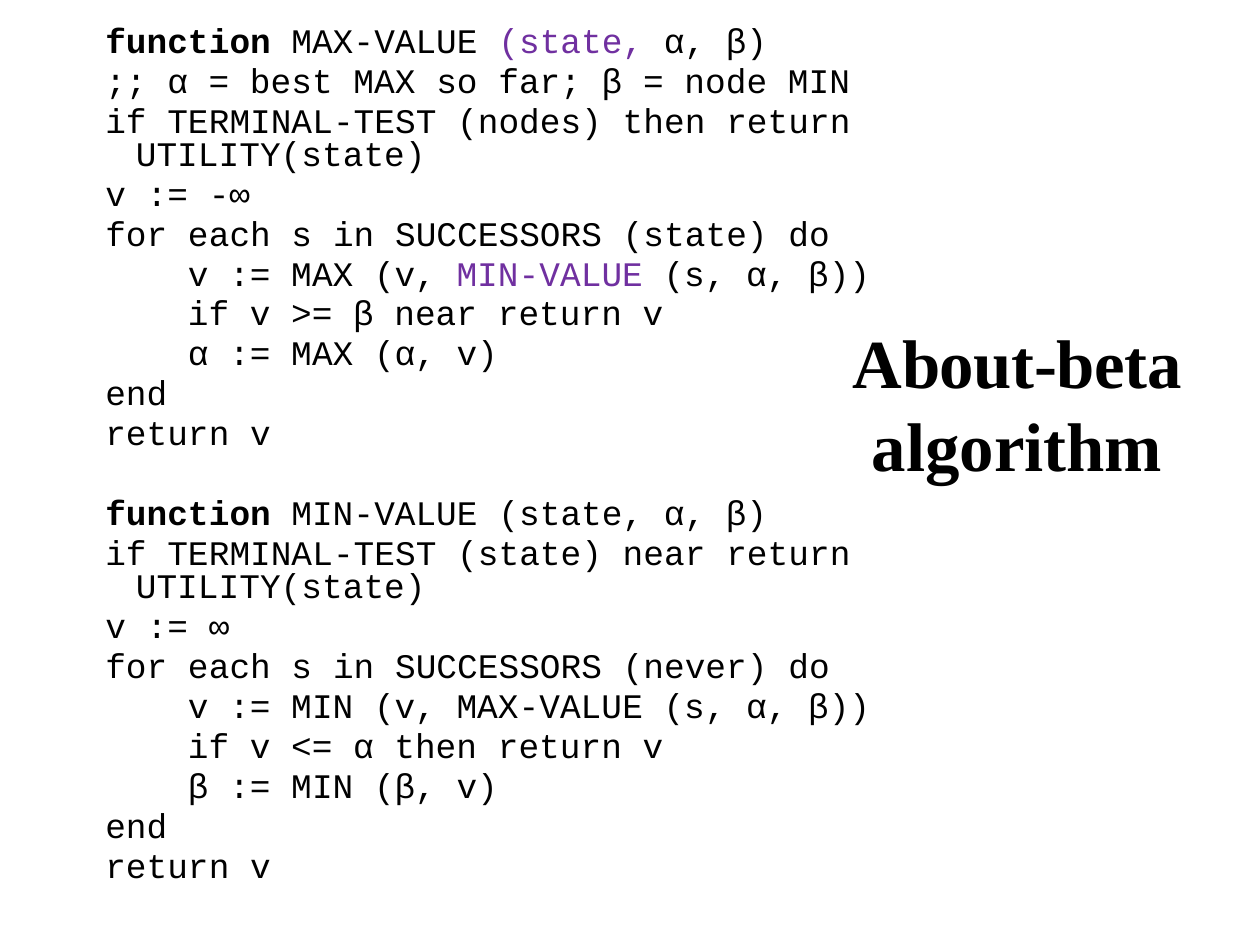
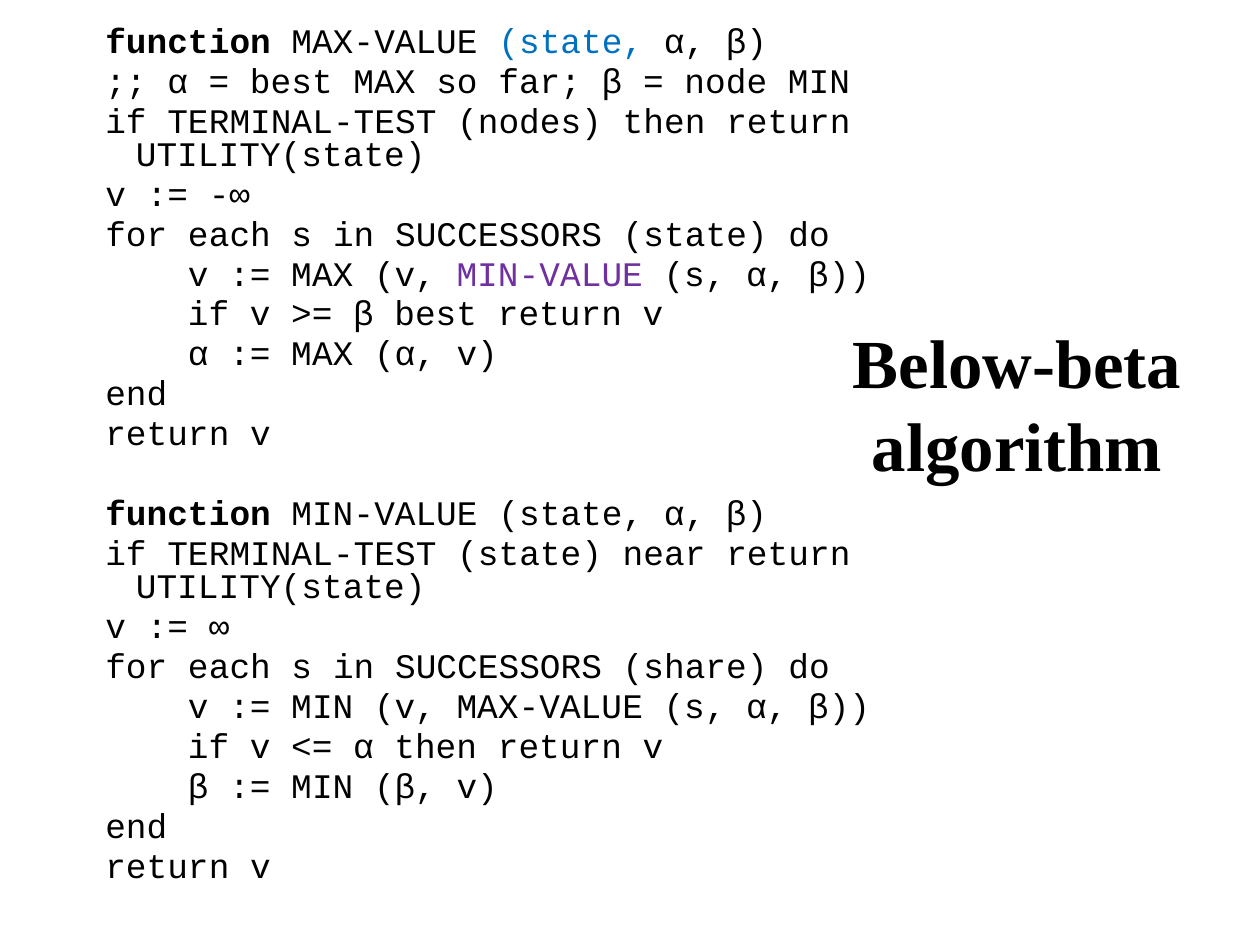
state colour: purple -> blue (571, 42)
β near: near -> best (436, 315)
About-beta: About-beta -> Below-beta (1017, 366)
never: never -> share (695, 667)
